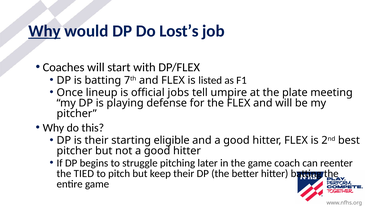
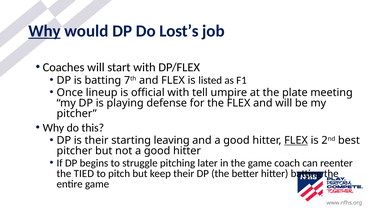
official jobs: jobs -> with (178, 93)
eligible: eligible -> leaving (172, 141)
FLEX underline: none -> present (296, 141)
